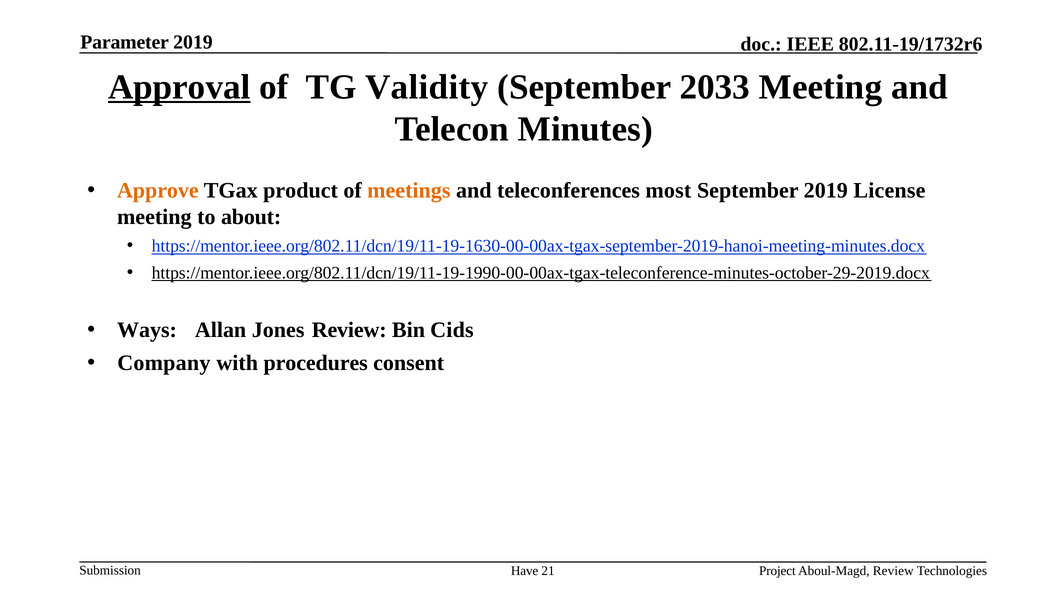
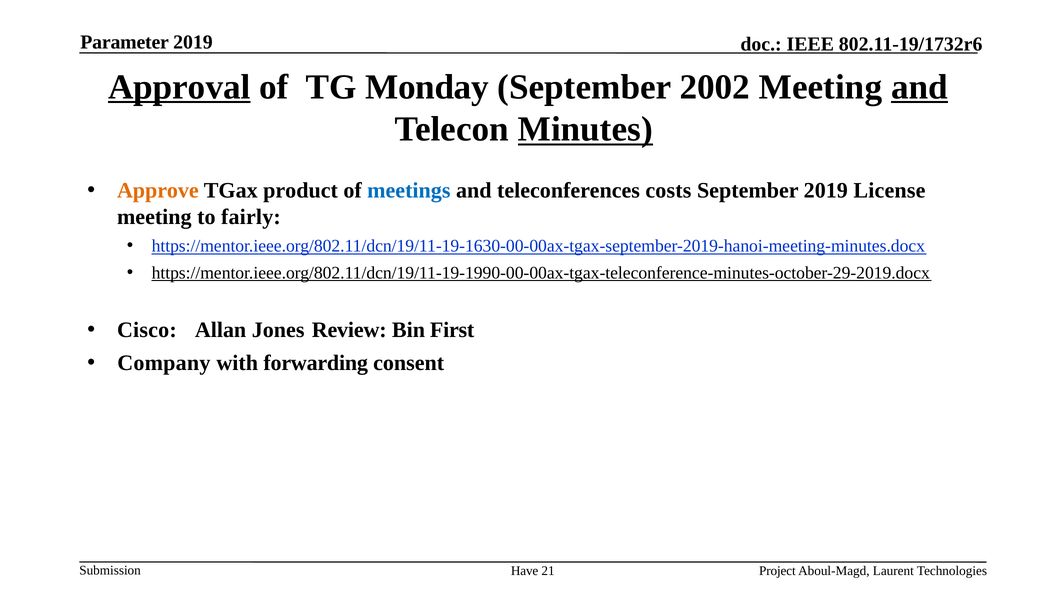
Validity: Validity -> Monday (427, 87)
2033: 2033 -> 2002 (715, 87)
and underline: none -> present (919, 87)
Minutes underline: none -> present (585, 129)
meetings colour: orange -> blue (409, 191)
most: most -> costs (668, 191)
about: about -> fairly (251, 217)
Ways: Ways -> Cisco (147, 330)
Cids: Cids -> First (452, 330)
procedures: procedures -> forwarding (316, 363)
Aboul-Magd Review: Review -> Laurent (893, 570)
